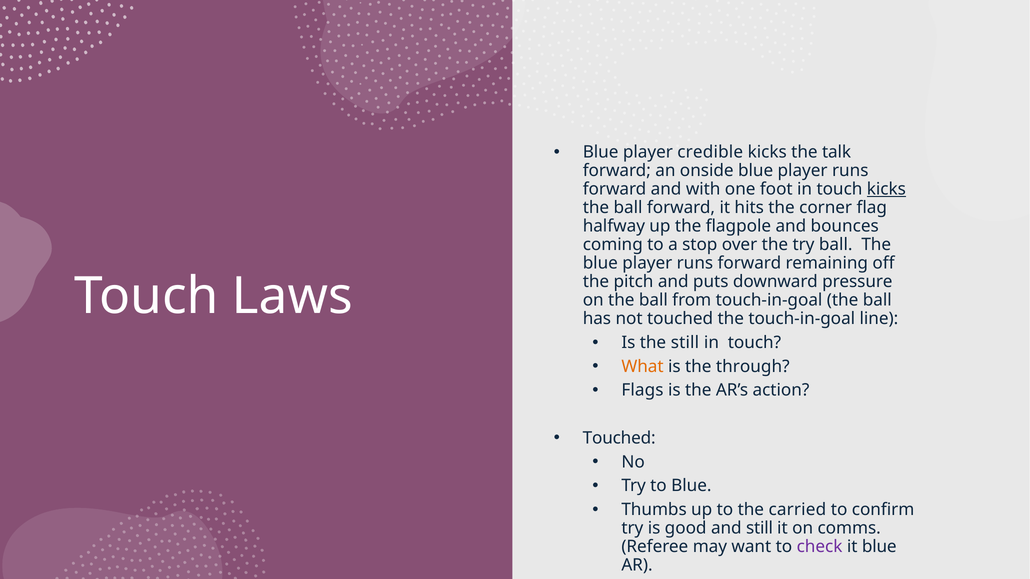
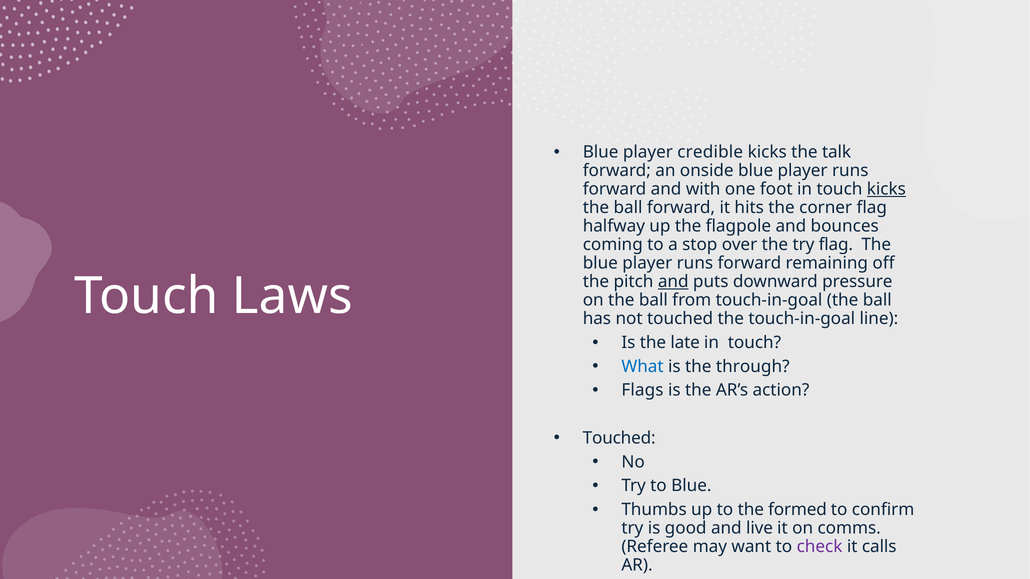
try ball: ball -> flag (836, 245)
and underline: none -> present (673, 282)
the still: still -> late (685, 343)
What colour: orange -> blue (643, 367)
carried: carried -> formed (798, 510)
and still: still -> live (760, 528)
it blue: blue -> calls (879, 547)
